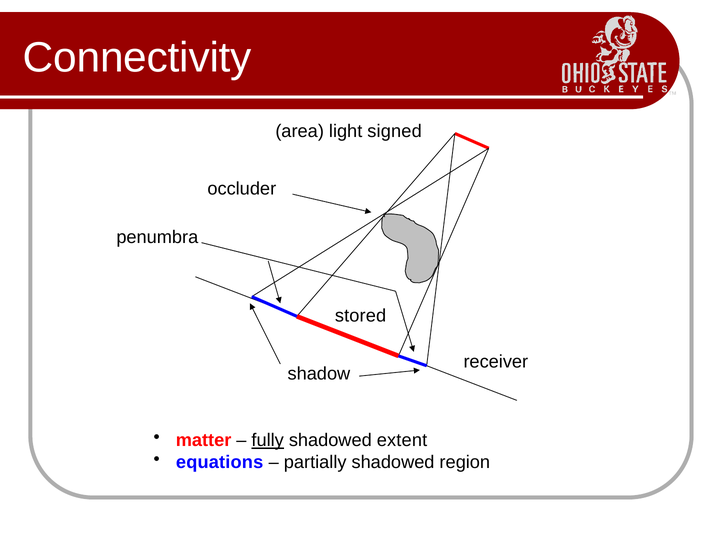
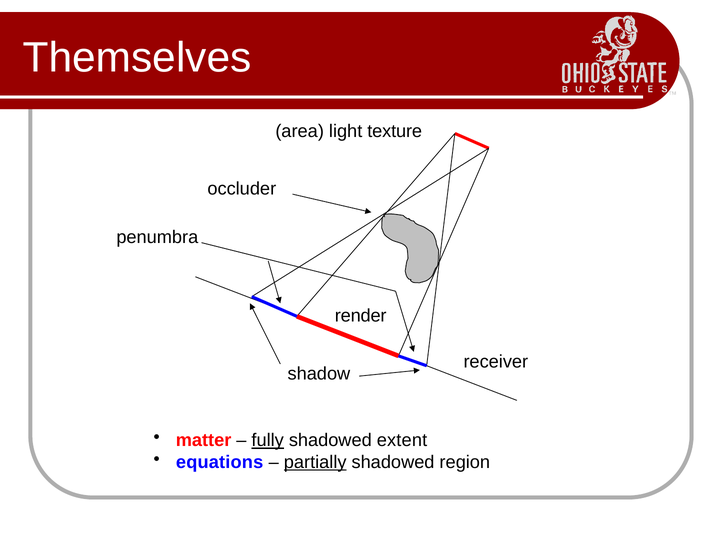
Connectivity: Connectivity -> Themselves (137, 58)
signed: signed -> texture (395, 131)
stored: stored -> render (361, 316)
partially underline: none -> present (315, 462)
